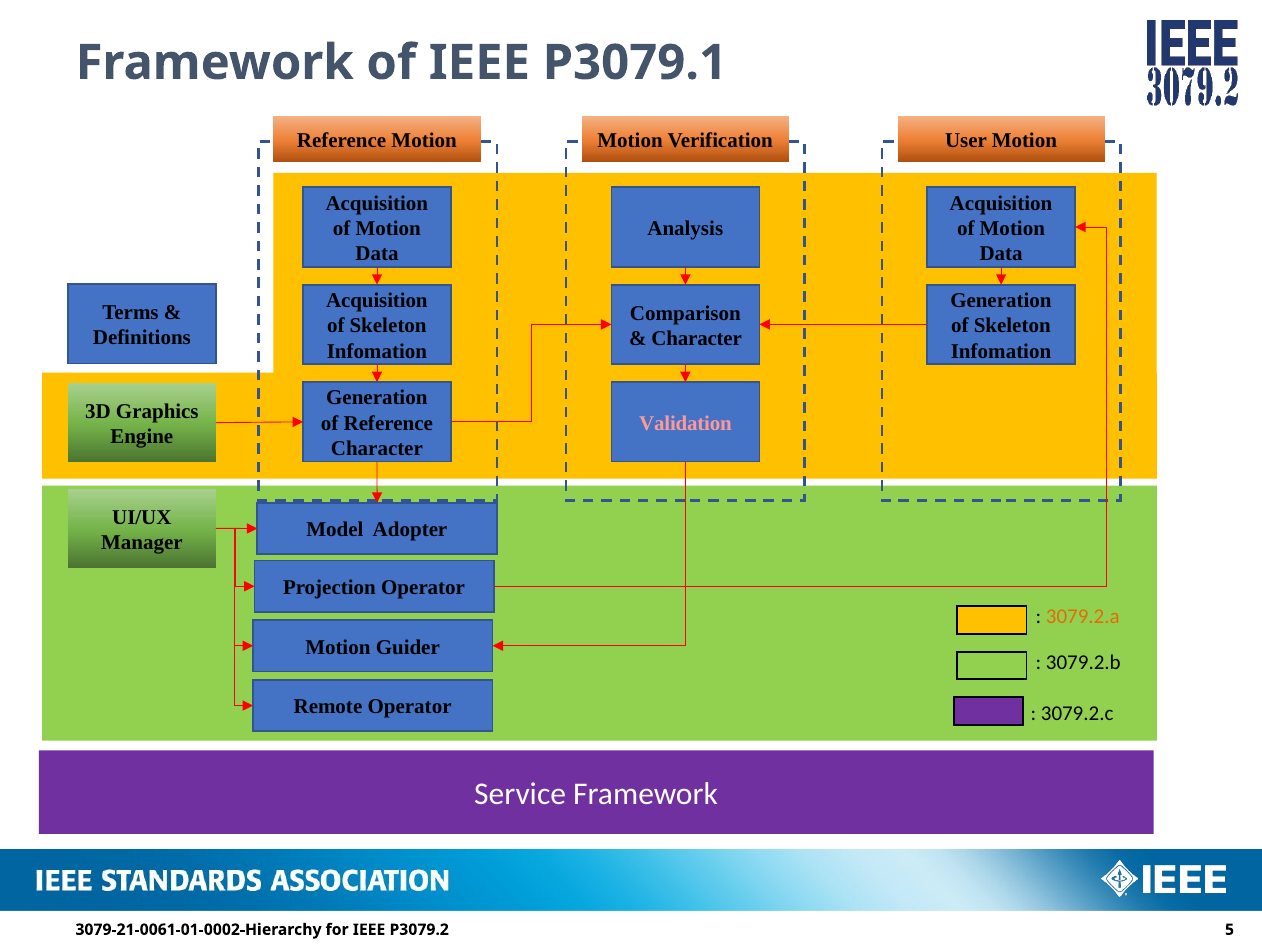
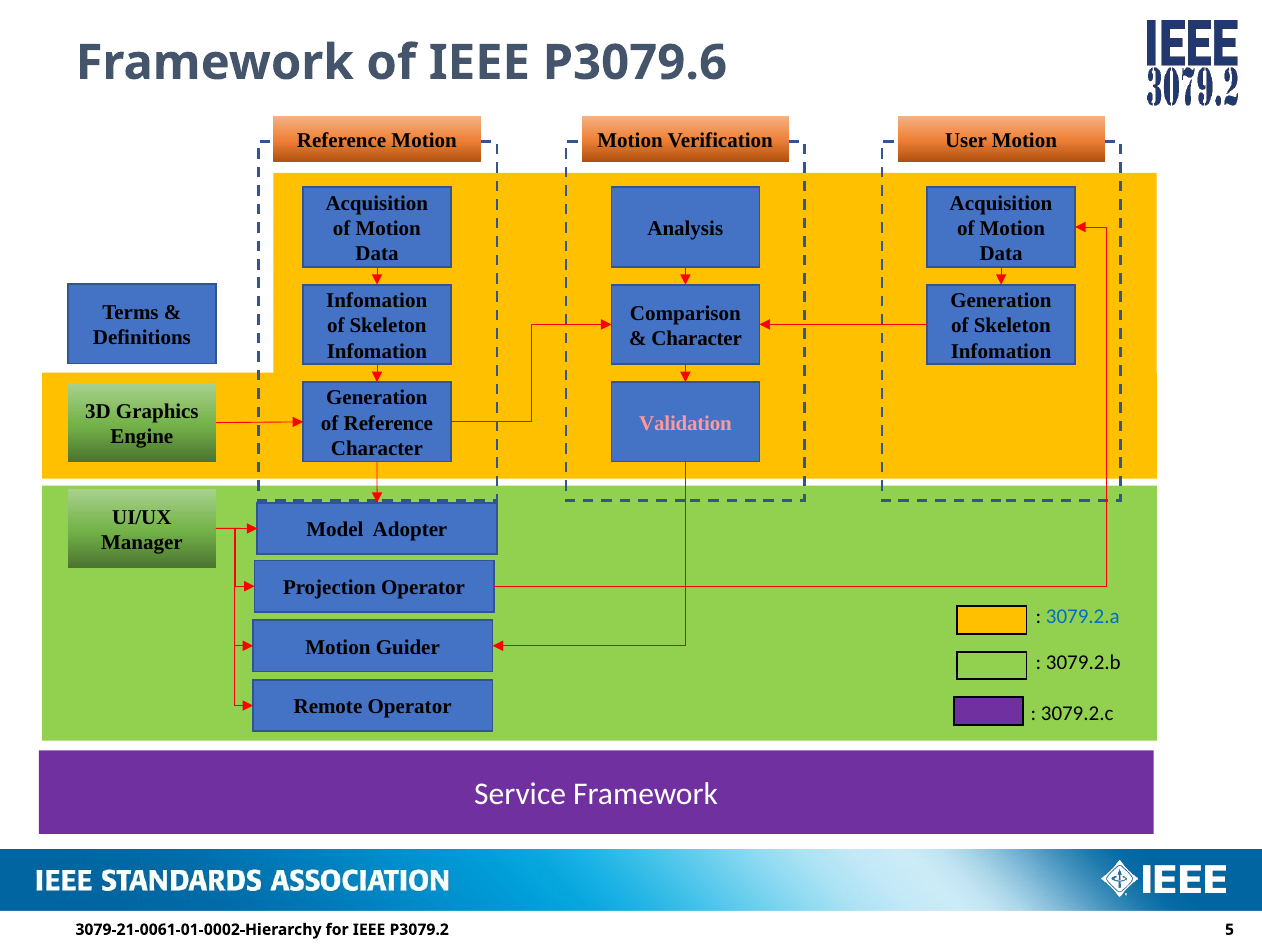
P3079.1: P3079.1 -> P3079.6 (635, 63)
Acquisition: Acquisition -> Infomation (377, 300)
3079.2.a colour: orange -> blue (1083, 617)
